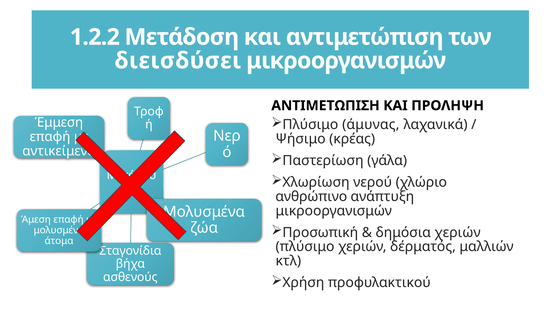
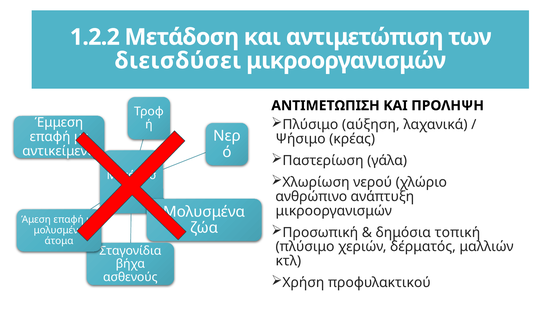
άμυνας: άμυνας -> αύξηση (371, 125)
δημόσια χεριών: χεριών -> τοπική (457, 233)
